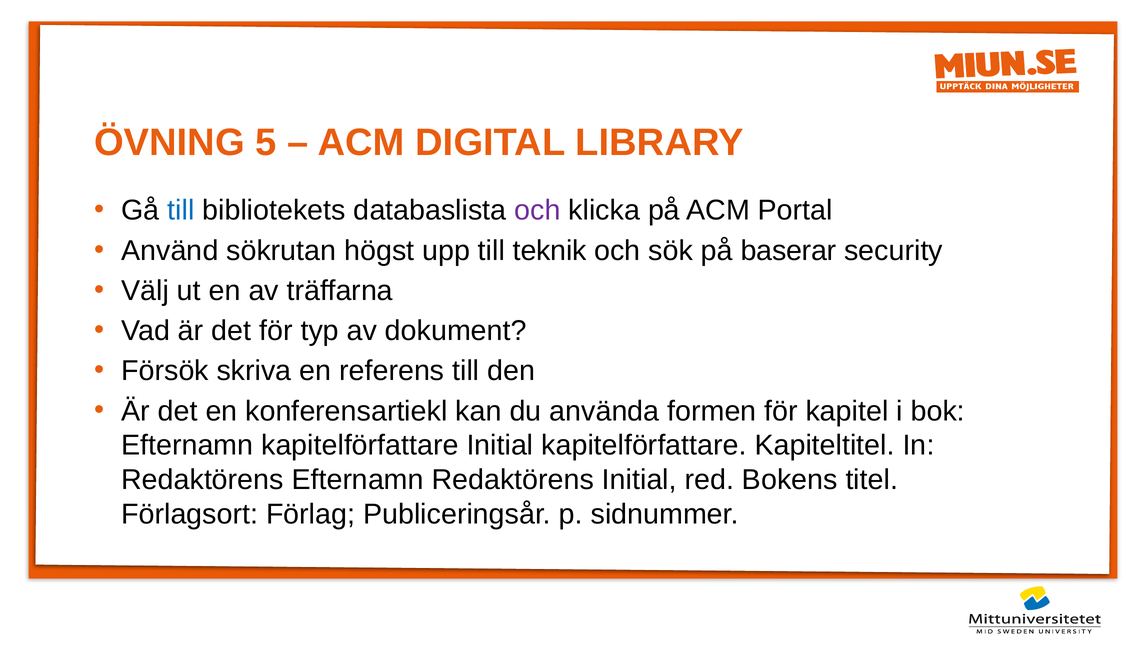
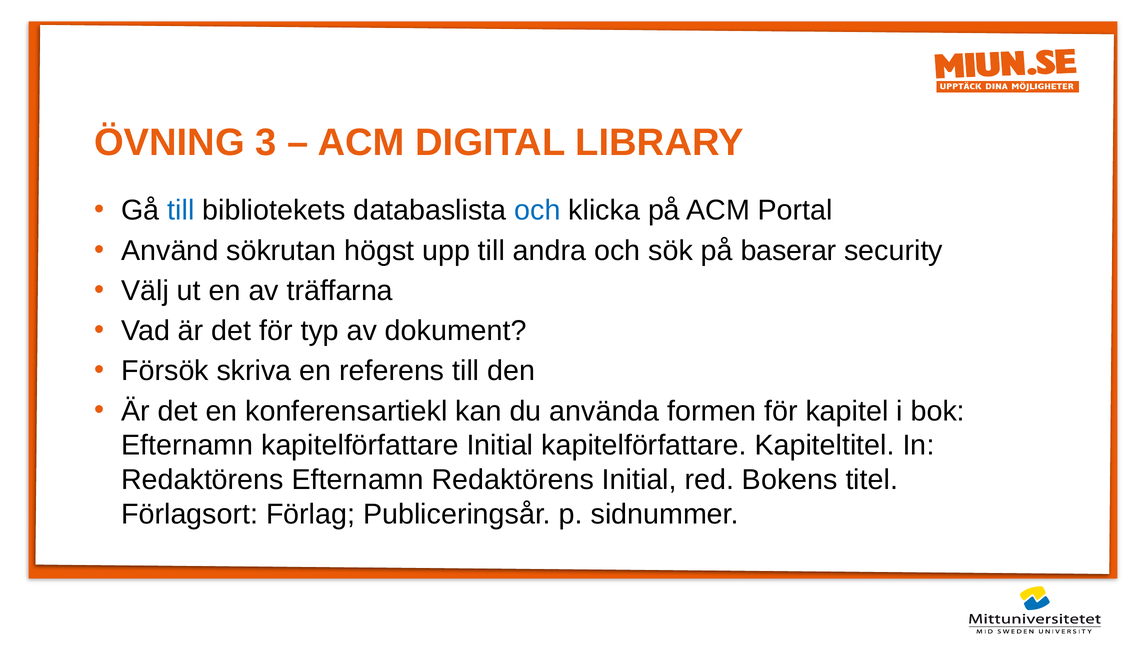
5: 5 -> 3 (266, 142)
och colour: purple -> blue (537, 210)
teknik: teknik -> andra (550, 250)
